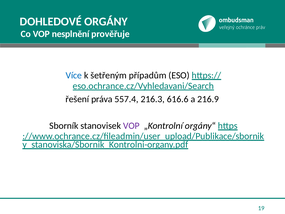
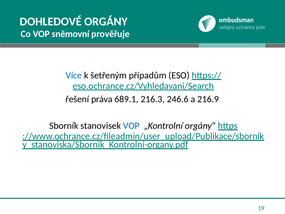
nesplnění: nesplnění -> sněmovní (71, 34)
557.4: 557.4 -> 689.1 (127, 99)
616.6: 616.6 -> 246.6 (178, 99)
VOP colour: purple -> blue (131, 126)
